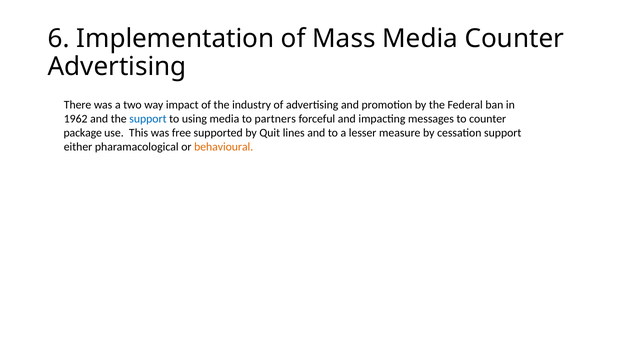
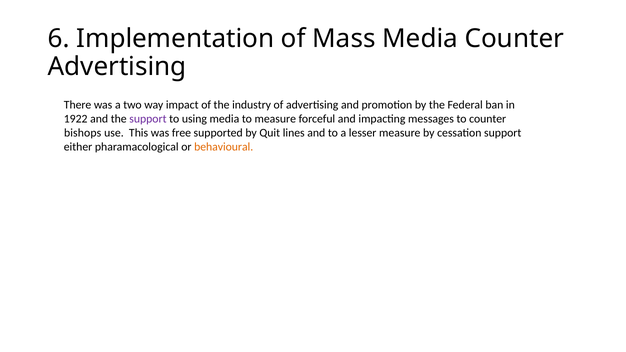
1962: 1962 -> 1922 (76, 119)
support colour: blue -> purple (148, 119)
to partners: partners -> measure (275, 119)
package: package -> bishops (83, 133)
